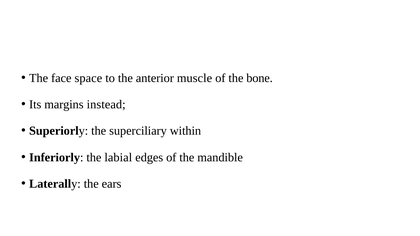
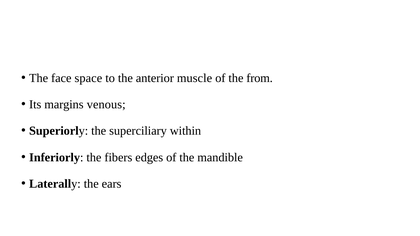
bone: bone -> from (260, 78)
instead: instead -> venous (106, 105)
labial: labial -> fibers (118, 158)
